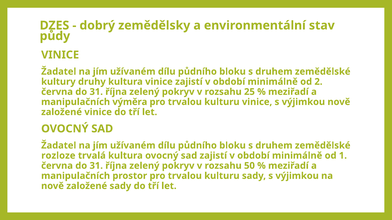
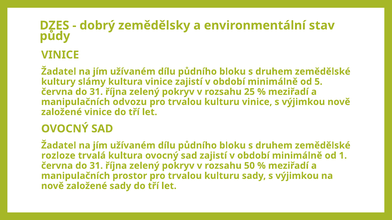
druhy: druhy -> slámy (92, 82)
2: 2 -> 5 (318, 82)
výměra: výměra -> odvozu (130, 102)
